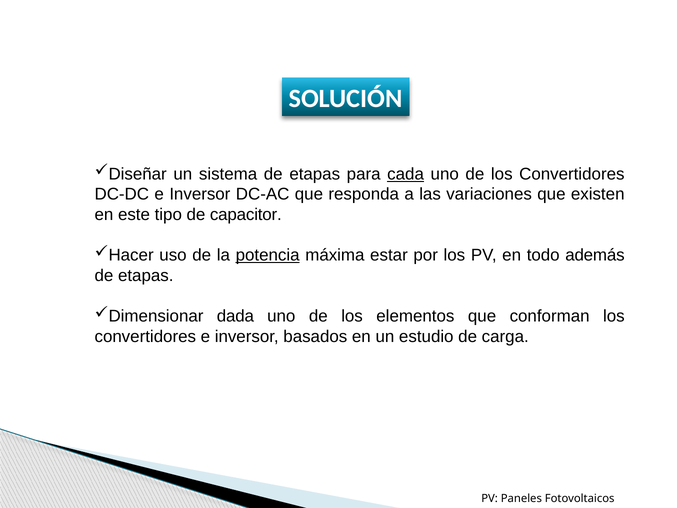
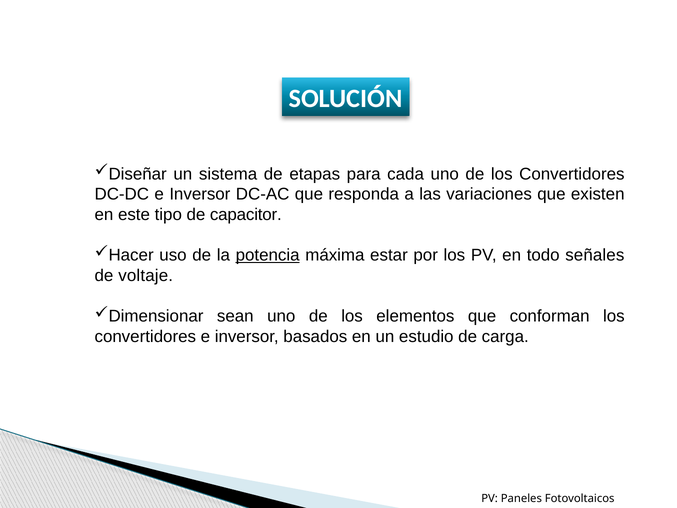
cada underline: present -> none (406, 174)
además: además -> señales (595, 255)
etapas: etapas -> voltaje (146, 275)
dada: dada -> sean (235, 316)
